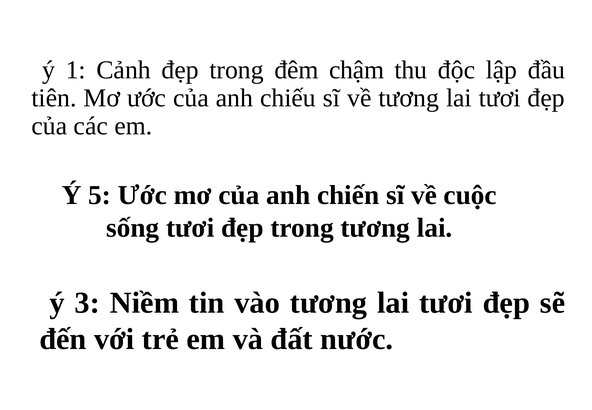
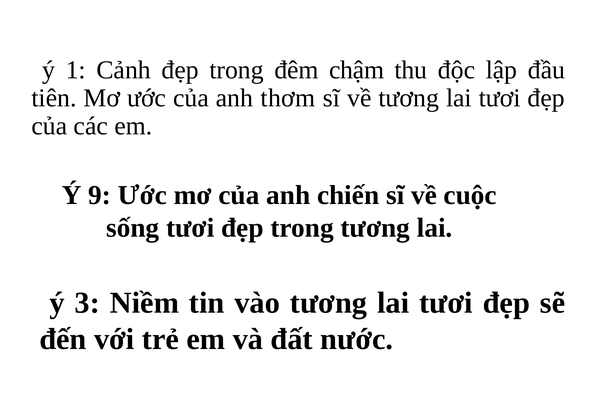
chiếu: chiếu -> thơm (288, 98)
5: 5 -> 9 (100, 195)
